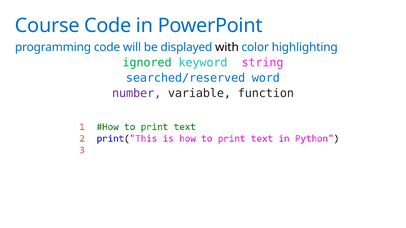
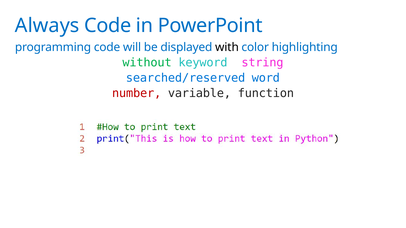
Course: Course -> Always (47, 26)
ignored: ignored -> without (147, 63)
number colour: purple -> red (137, 93)
